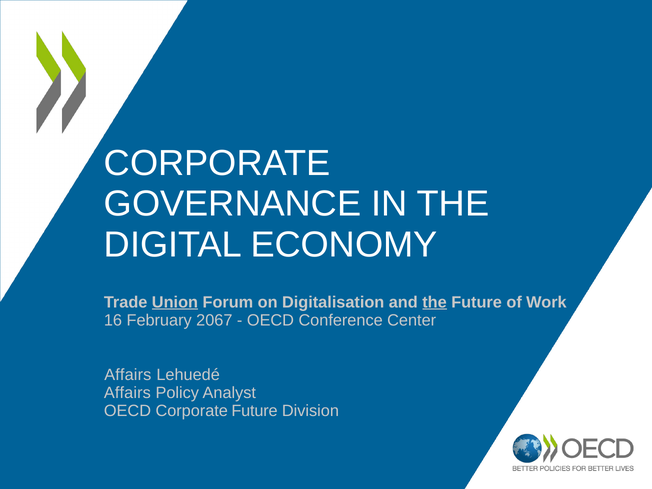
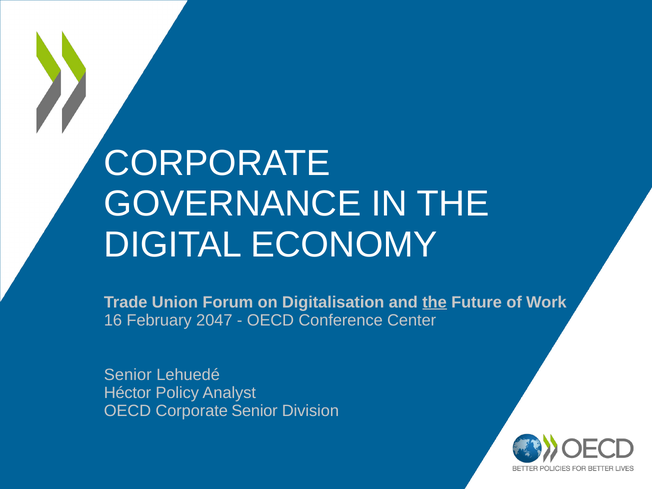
Union underline: present -> none (175, 302)
2067: 2067 -> 2047 (214, 320)
Affairs: Affairs -> Senior (128, 375)
Affairs: Affairs -> Héctor (128, 393)
Corporate Future: Future -> Senior (255, 411)
